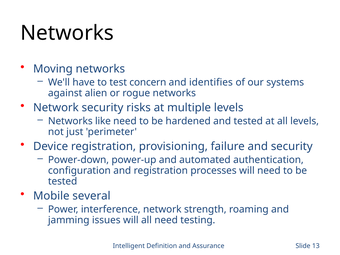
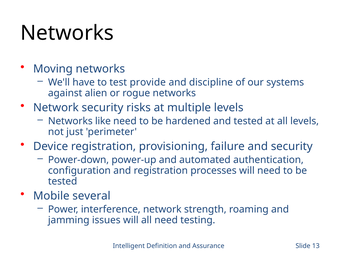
concern: concern -> provide (148, 82)
identifies: identifies -> discipline (211, 82)
